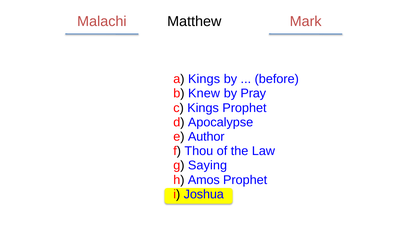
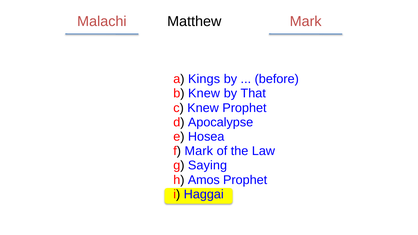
Pray: Pray -> That (253, 94)
c Kings: Kings -> Knew (203, 108)
Author: Author -> Hosea (206, 137)
f Thou: Thou -> Mark (199, 151)
Joshua: Joshua -> Haggai (204, 194)
